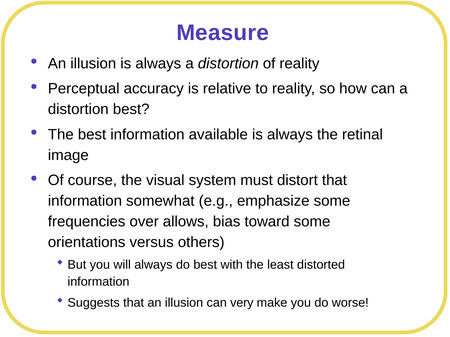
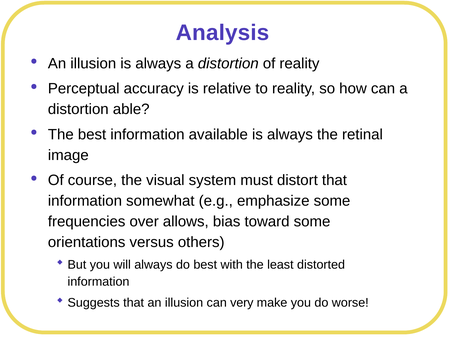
Measure: Measure -> Analysis (223, 33)
distortion best: best -> able (131, 109)
